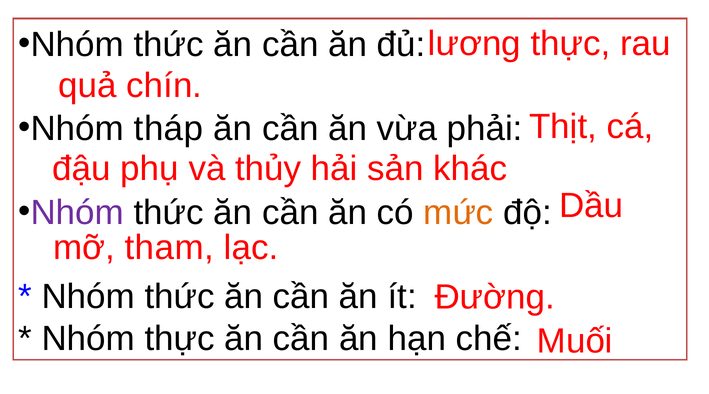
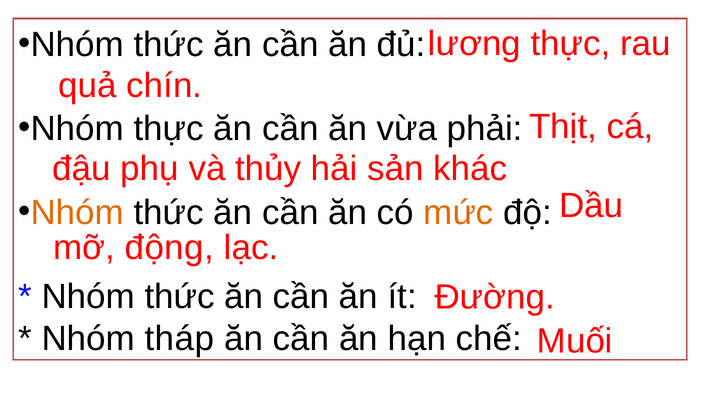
Nhóm tháp: tháp -> thực (169, 129)
Nhóm colour: purple -> orange (77, 213)
tham: tham -> động (169, 247)
Nhóm thực: thực -> tháp (179, 339)
